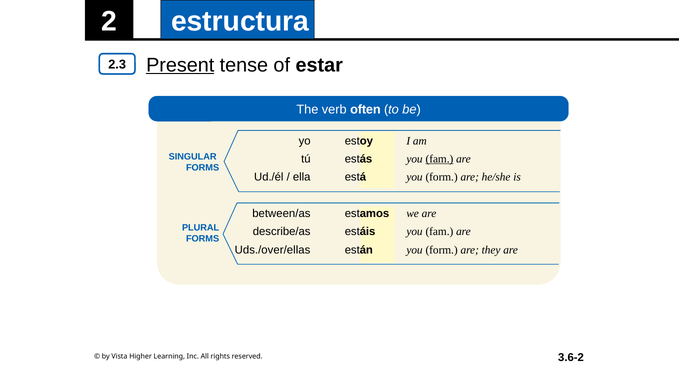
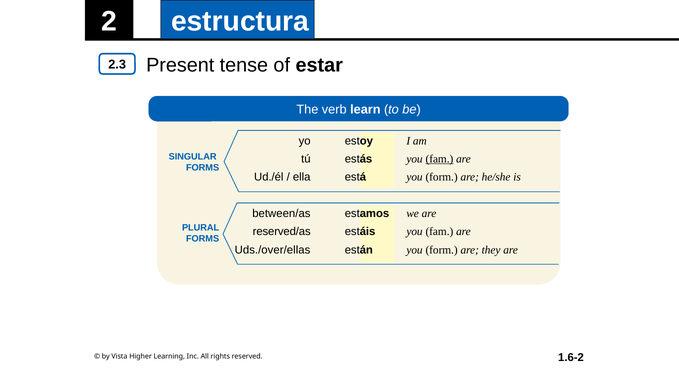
Present underline: present -> none (180, 65)
often: often -> learn (365, 109)
describe/as: describe/as -> reserved/as (282, 232)
3.6-2: 3.6-2 -> 1.6-2 (571, 357)
